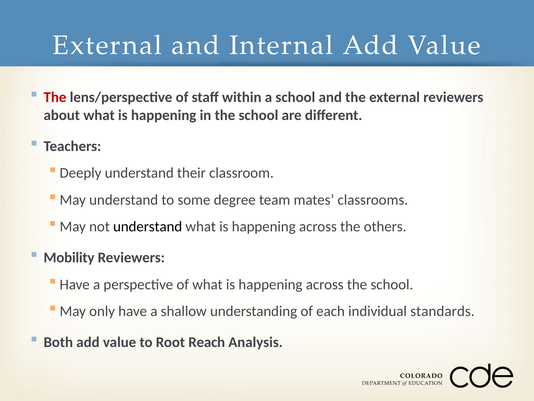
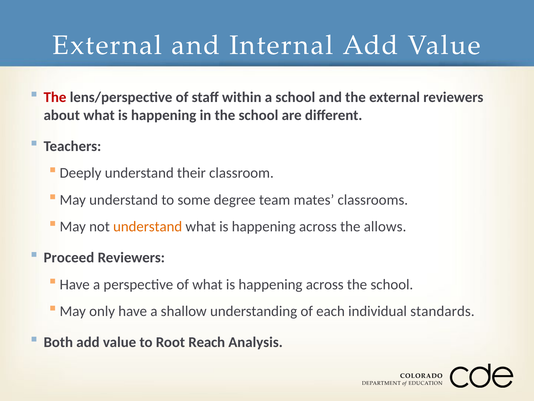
understand colour: black -> orange (148, 226)
others: others -> allows (385, 226)
Mobility: Mobility -> Proceed (69, 257)
